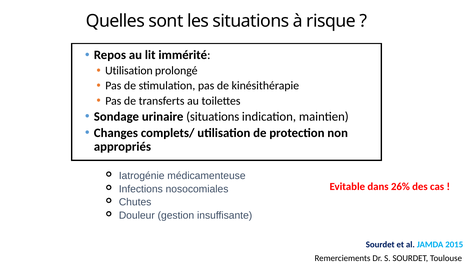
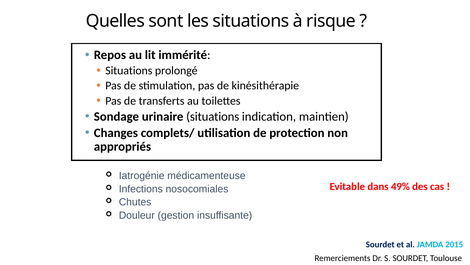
Utilisation: Utilisation -> Situations (129, 71)
26%: 26% -> 49% (400, 186)
